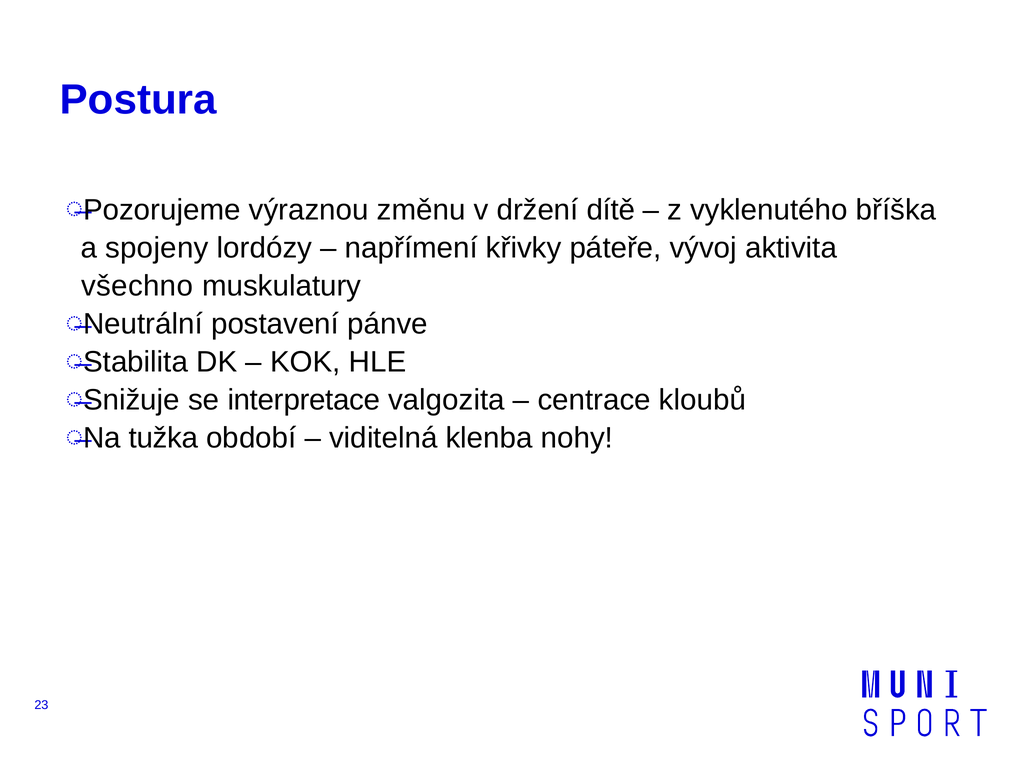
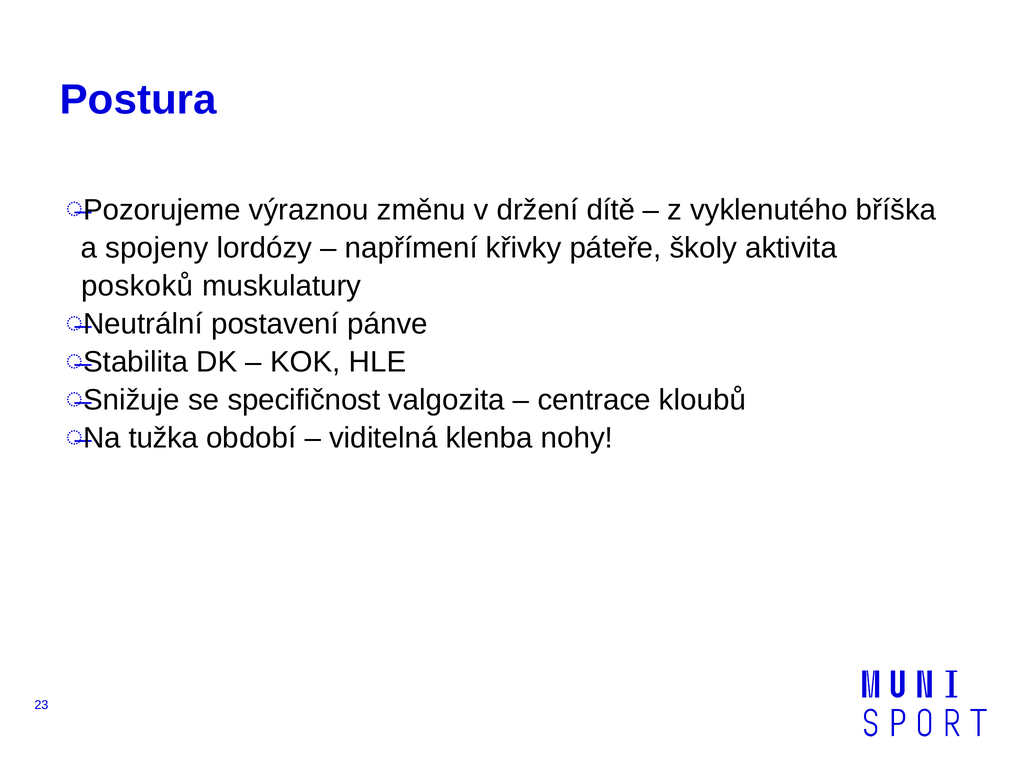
vývoj: vývoj -> školy (703, 248)
všechno: všechno -> poskoků (137, 286)
interpretace: interpretace -> specifičnost (304, 400)
